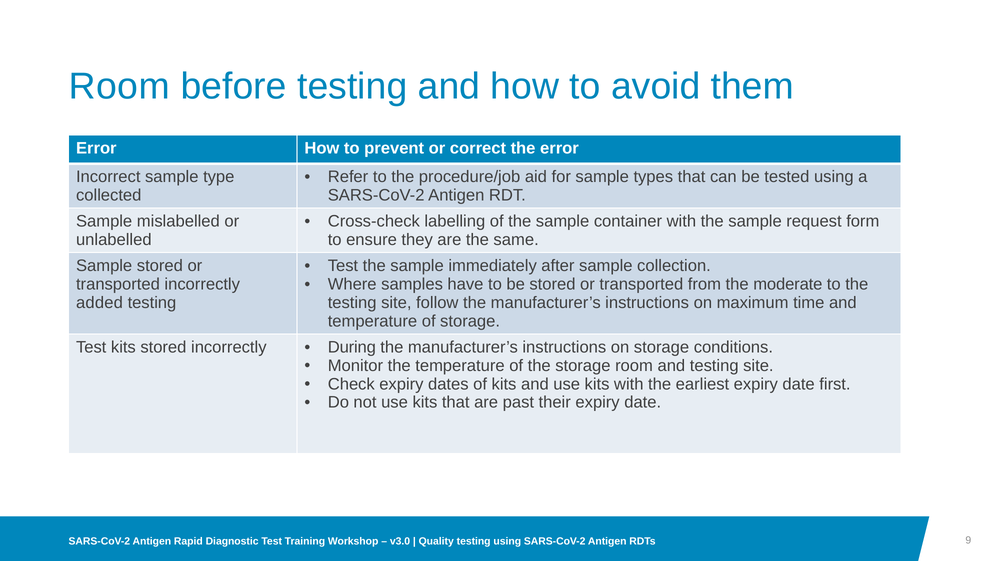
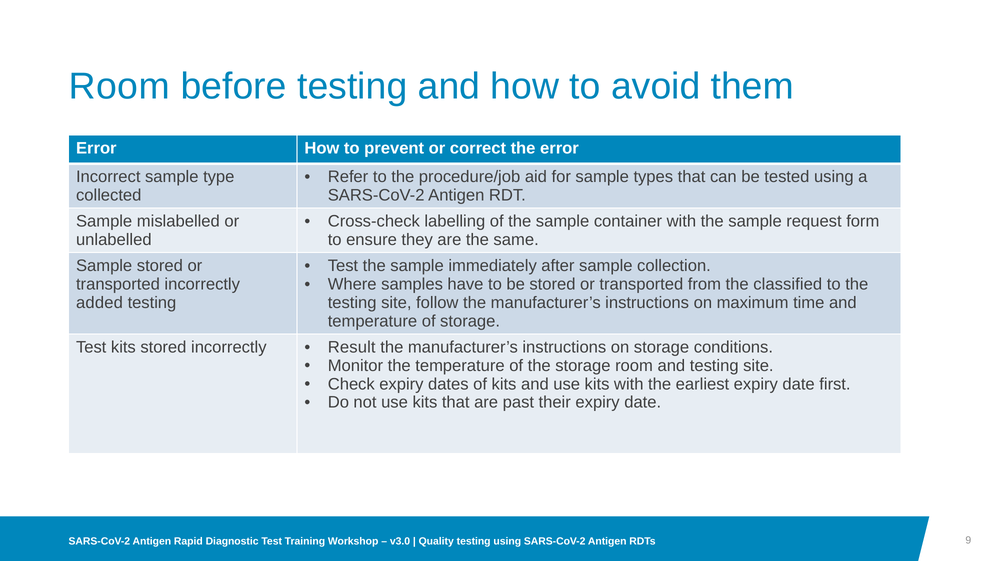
moderate: moderate -> classified (788, 284)
During: During -> Result (352, 347)
